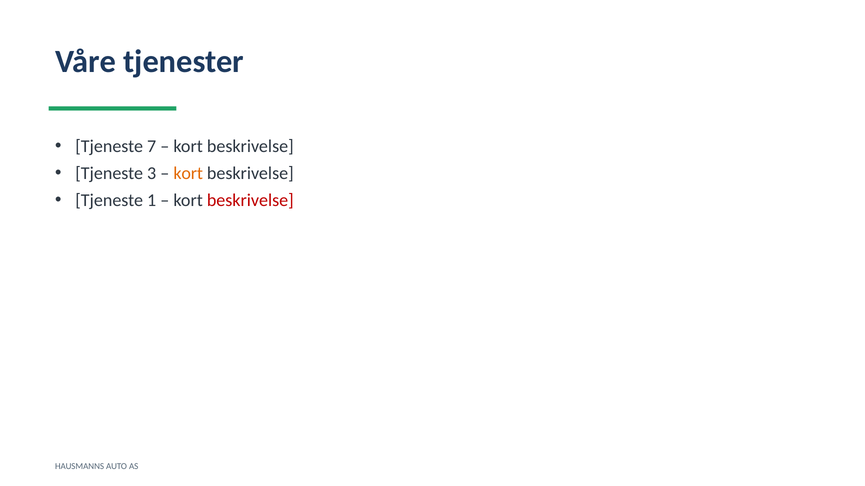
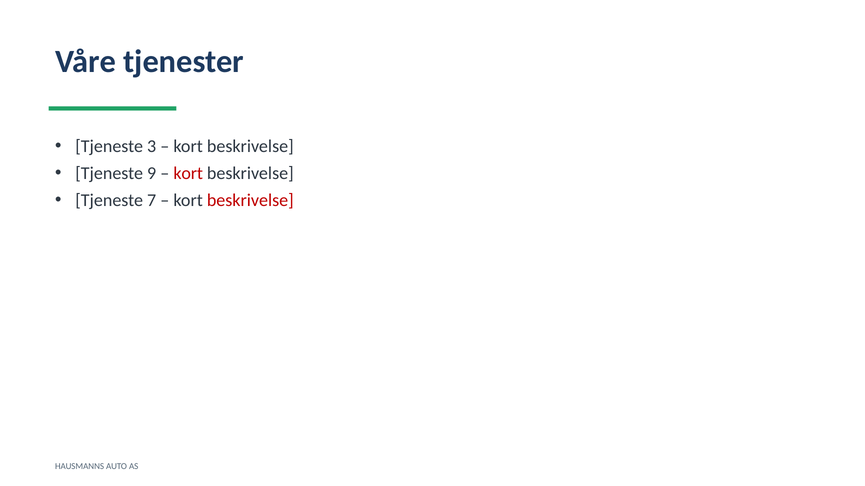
7: 7 -> 3 (152, 147)
3: 3 -> 9 (152, 174)
kort colour: orange -> red (188, 174)
1: 1 -> 7 (152, 201)
